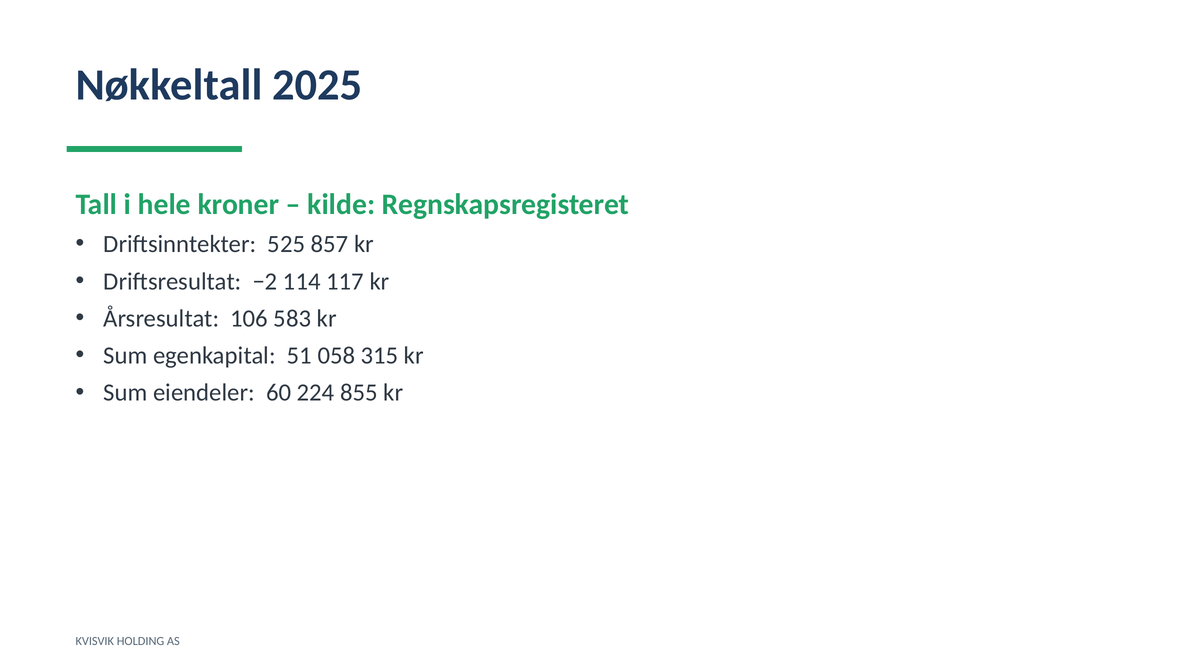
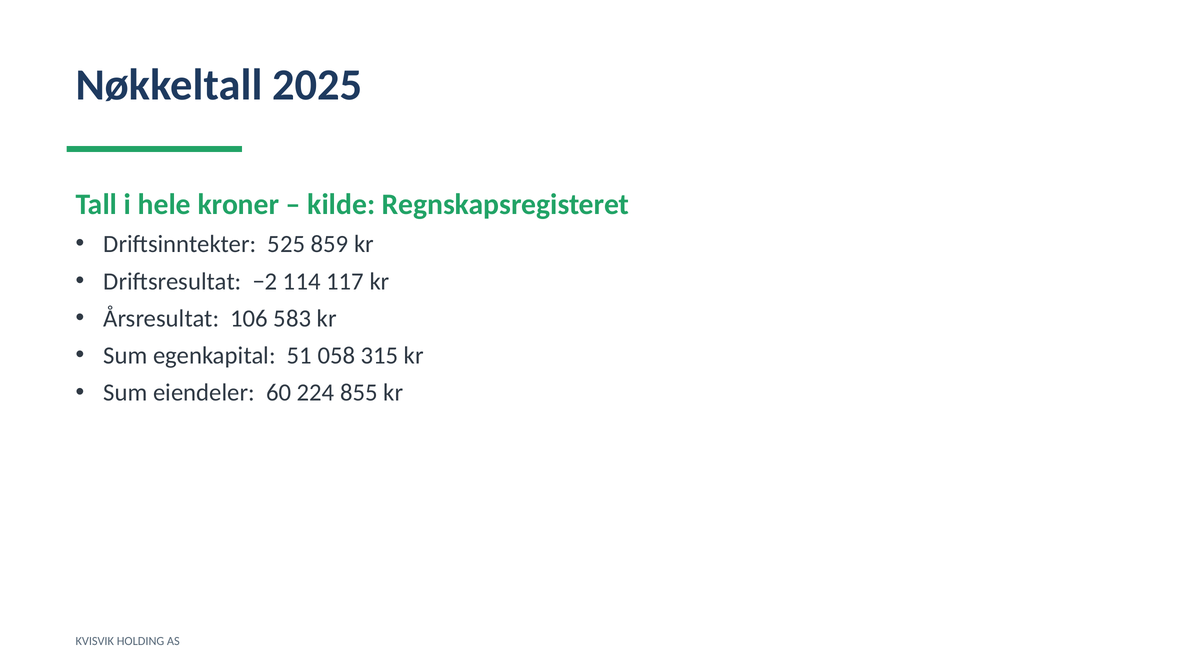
857: 857 -> 859 (330, 244)
